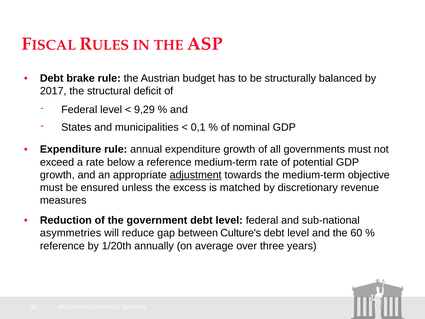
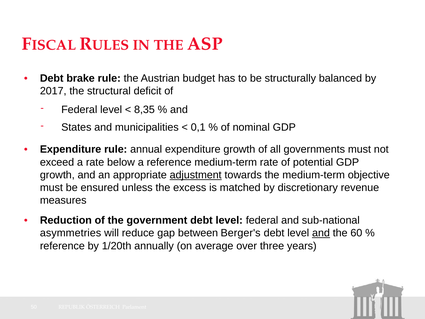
9,29: 9,29 -> 8,35 (144, 110)
Culture's: Culture's -> Berger's (241, 233)
and underline: none -> present (321, 233)
